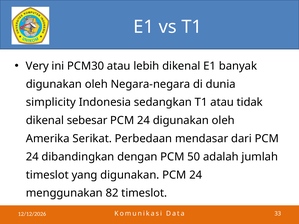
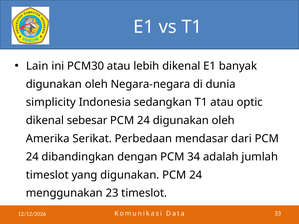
Very: Very -> Lain (37, 66)
tidak: tidak -> optic (250, 102)
50: 50 -> 34 (194, 157)
82: 82 -> 23 (112, 193)
